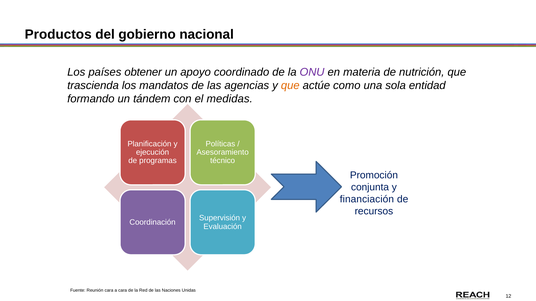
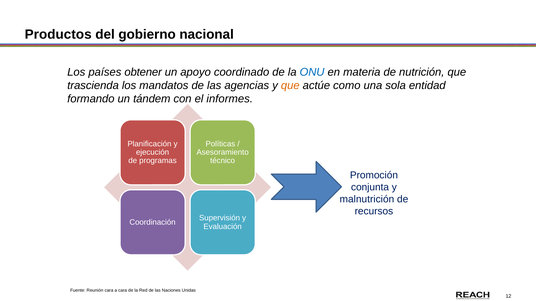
ONU colour: purple -> blue (312, 72)
medidas: medidas -> informes (230, 99)
financiación: financiación -> malnutrición (367, 200)
